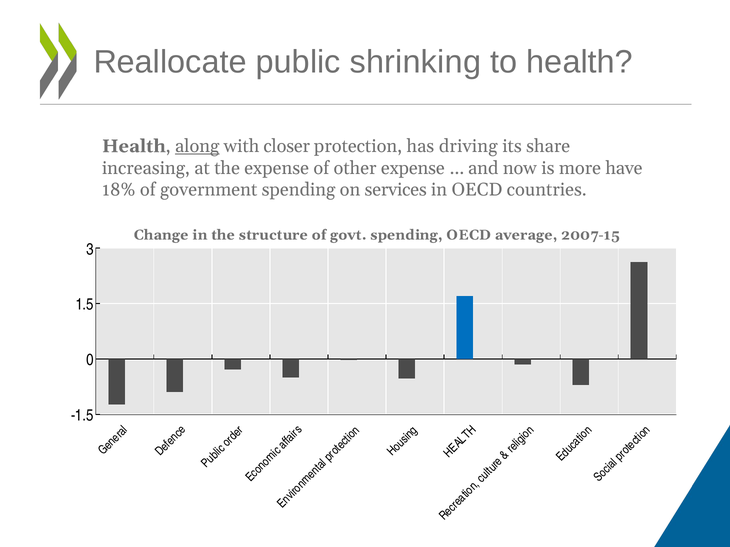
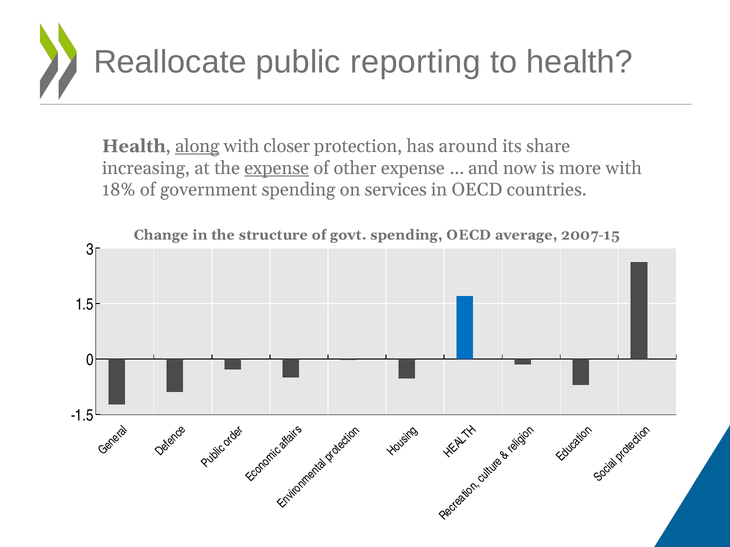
shrinking: shrinking -> reporting (415, 62)
driving: driving -> around (468, 146)
expense underline: none -> present (277, 168)
more have: have -> with (624, 168)
